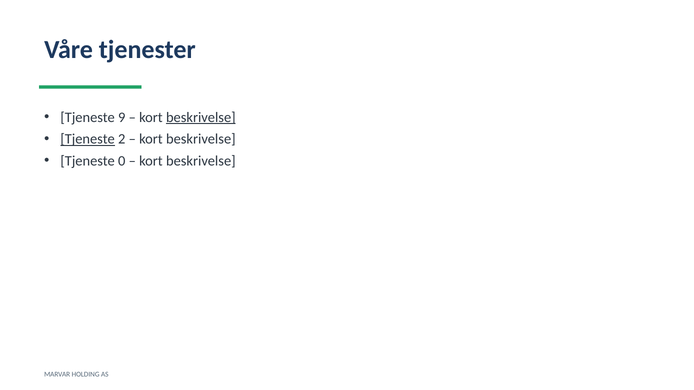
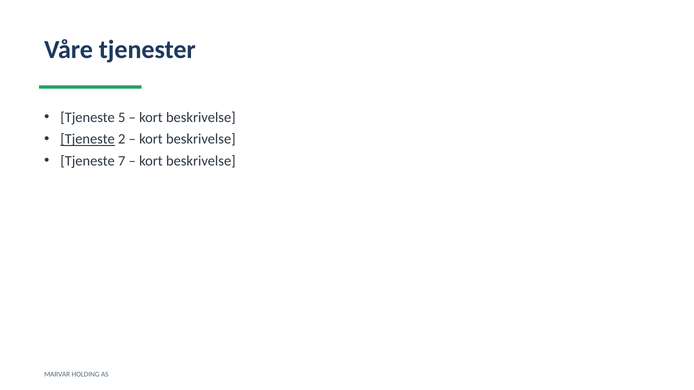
9: 9 -> 5 (122, 118)
beskrivelse underline: present -> none (201, 118)
0: 0 -> 7 (122, 161)
